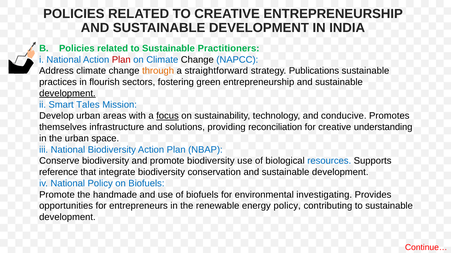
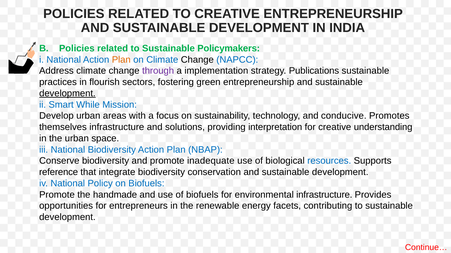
Practitioners: Practitioners -> Policymakers (229, 49)
Plan colour: red -> orange (121, 60)
through colour: orange -> purple (158, 71)
straightforward: straightforward -> implementation (216, 71)
Tales: Tales -> While (88, 105)
focus underline: present -> none (168, 116)
reconciliation: reconciliation -> interpretation (275, 127)
promote biodiversity: biodiversity -> inadequate (211, 161)
environmental investigating: investigating -> infrastructure (324, 195)
energy policy: policy -> facets (287, 206)
